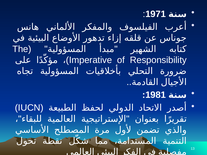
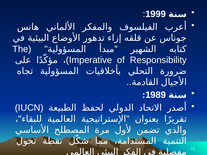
1971: 1971 -> 1999 (156, 14)
1981: 1981 -> 1989 (156, 95)
